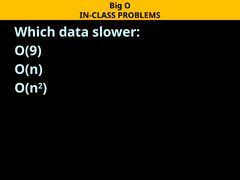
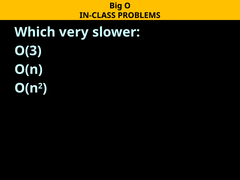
data: data -> very (74, 32)
O(9: O(9 -> O(3 (28, 51)
